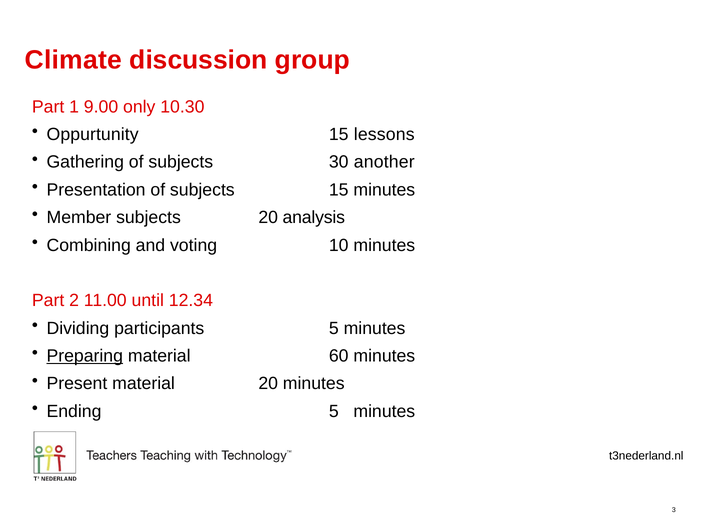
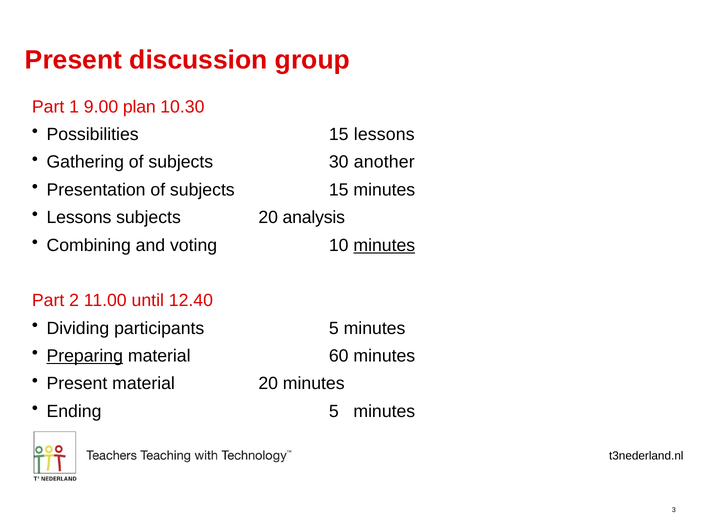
Climate: Climate -> Present (73, 60)
only: only -> plan (139, 107)
Oppurtunity: Oppurtunity -> Possibilities (93, 135)
Member: Member -> Lessons (79, 218)
minutes underline: none -> present (384, 245)
12.34: 12.34 -> 12.40 (191, 301)
